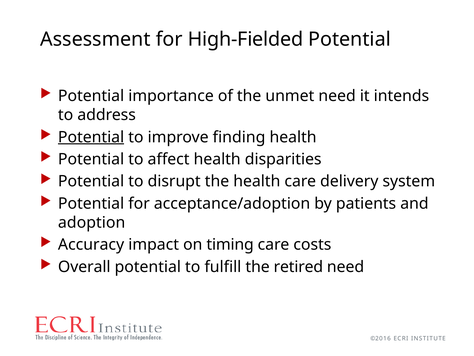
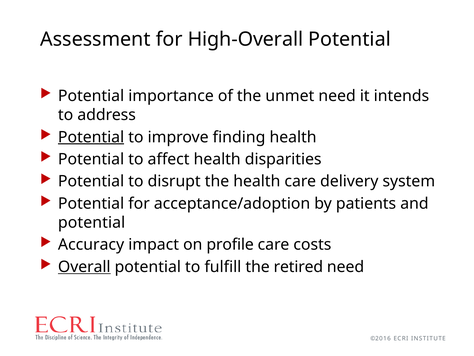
High-Fielded: High-Fielded -> High-Overall (245, 39)
adoption: adoption -> potential (92, 222)
timing: timing -> profile (230, 244)
Overall underline: none -> present (84, 266)
